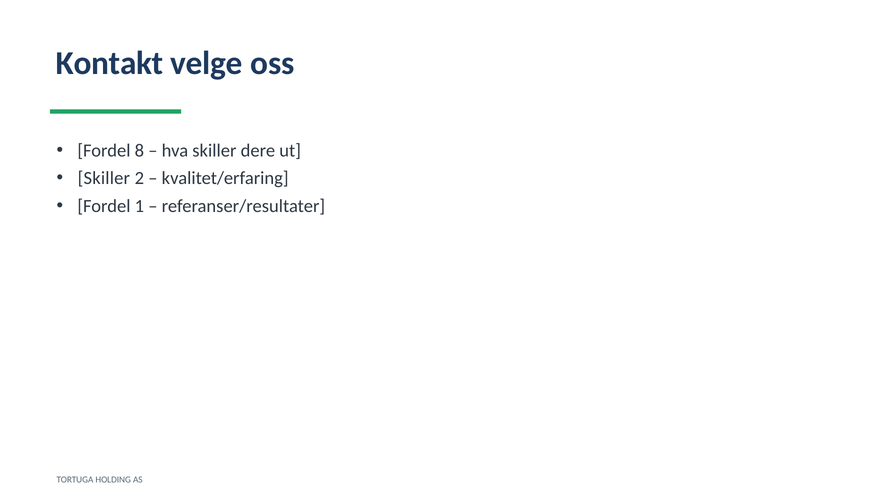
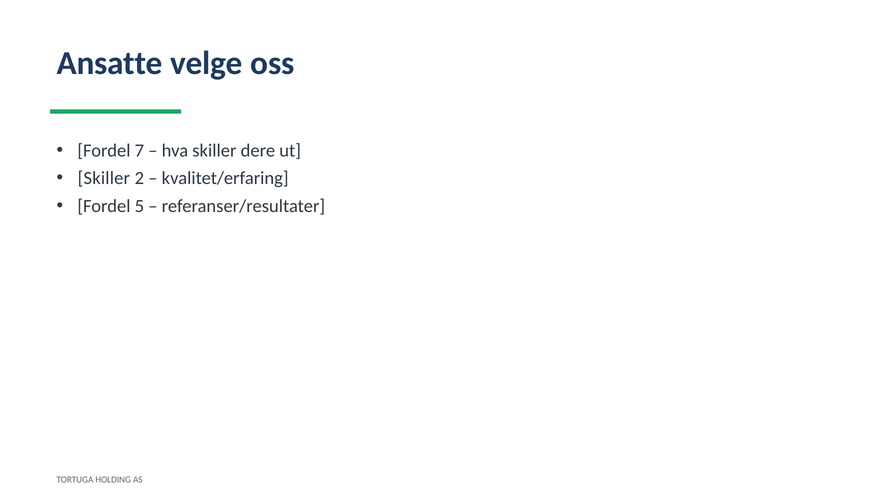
Kontakt: Kontakt -> Ansatte (110, 63)
8: 8 -> 7 (139, 151)
1: 1 -> 5 (139, 206)
